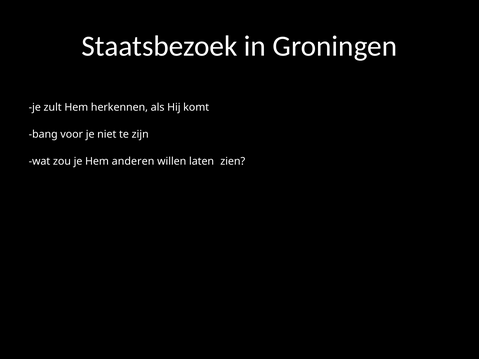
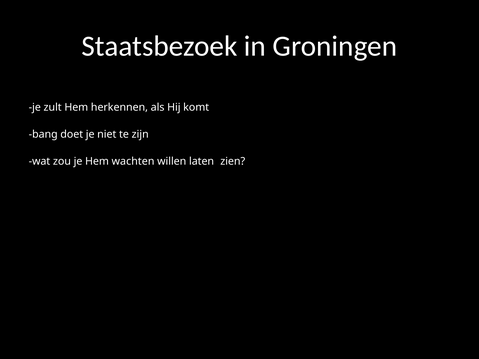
voor: voor -> doet (72, 134)
anderen: anderen -> wachten (133, 161)
